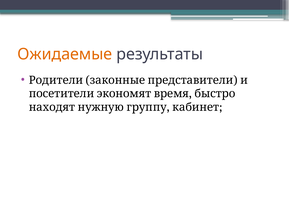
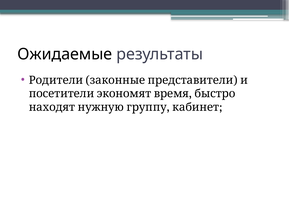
Ожидаемые colour: orange -> black (65, 54)
